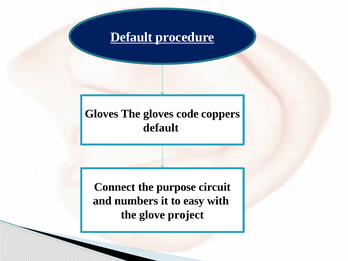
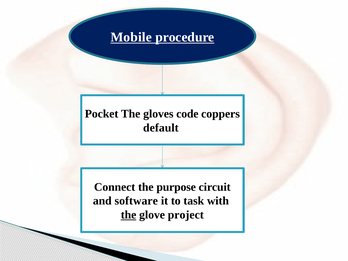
Default: Default -> Mobile (131, 37)
Gloves: Gloves -> Pocket (102, 114)
numbers: numbers -> software (136, 201)
easy: easy -> task (194, 201)
the underline: none -> present (129, 215)
